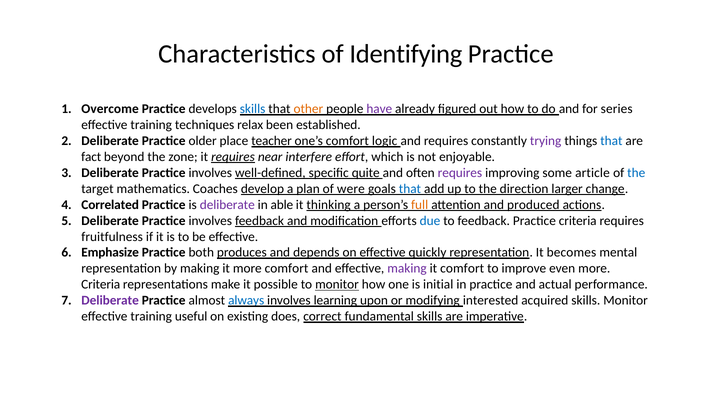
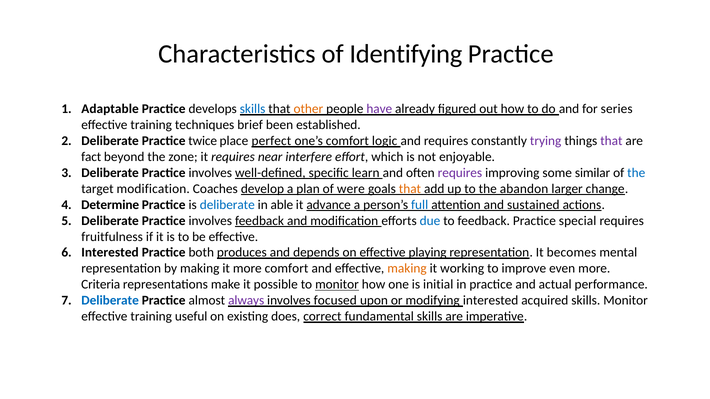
Overcome: Overcome -> Adaptable (110, 109)
relax: relax -> brief (250, 125)
older: older -> twice (203, 141)
teacher: teacher -> perfect (271, 141)
that colour: blue -> purple (611, 141)
requires underline: present -> none (233, 157)
quite: quite -> learn (366, 173)
article: article -> similar (593, 173)
target mathematics: mathematics -> modification (153, 189)
that colour: blue -> orange (410, 189)
direction: direction -> abandon (524, 189)
Correlated: Correlated -> Determine (110, 205)
deliberate colour: purple -> blue (227, 205)
thinking: thinking -> advance (329, 205)
full colour: orange -> blue (420, 205)
produced: produced -> sustained (533, 205)
Practice criteria: criteria -> special (578, 221)
Emphasize: Emphasize -> Interested (110, 253)
quickly: quickly -> playing (428, 253)
making colour: purple -> orange (407, 269)
it comfort: comfort -> working (462, 269)
Deliberate colour: purple -> blue (110, 301)
always colour: blue -> purple (246, 301)
learning: learning -> focused (335, 301)
